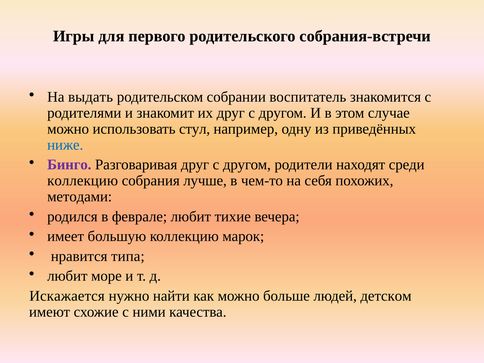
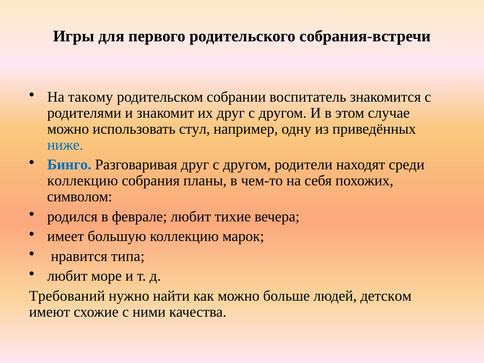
выдать: выдать -> такому (91, 97)
Бинго colour: purple -> blue (69, 165)
лучше: лучше -> планы (205, 181)
методами: методами -> символом (80, 197)
Искажается: Искажается -> Требований (67, 296)
